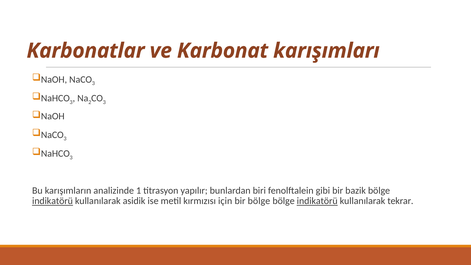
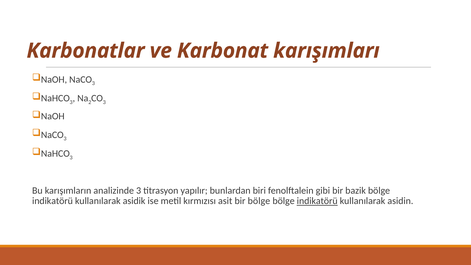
analizinde 1: 1 -> 3 (139, 190)
indikatörü underline: present -> none (53, 201)
için: için -> asit (225, 201)
tekrar: tekrar -> asidin (400, 201)
